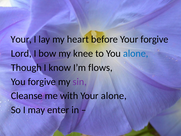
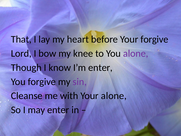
Your: Your -> That (21, 39)
alone colour: blue -> purple (136, 53)
I’m flows: flows -> enter (100, 67)
